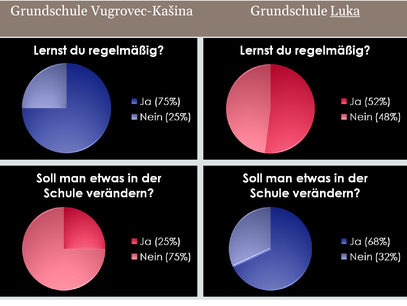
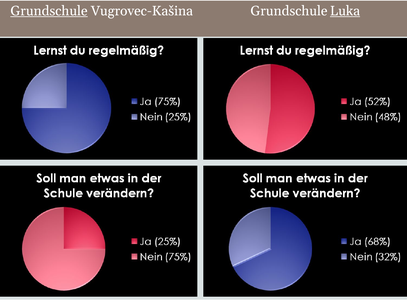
Grundschule underline: none -> present (49, 11)
